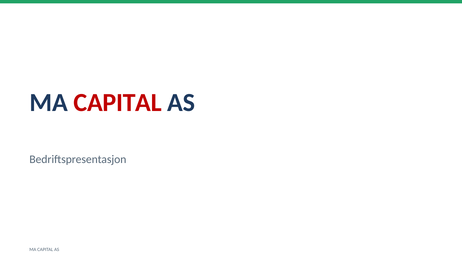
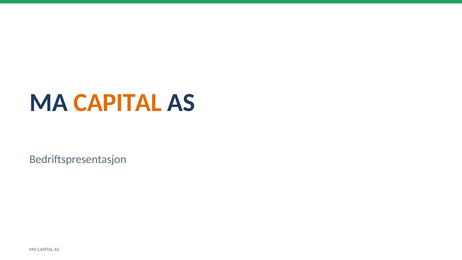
CAPITAL colour: red -> orange (118, 102)
